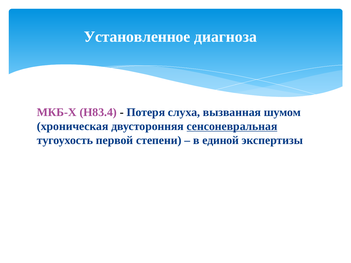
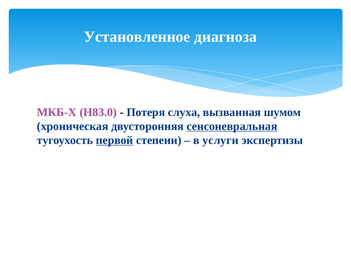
H83.4: H83.4 -> H83.0 (98, 112)
первой underline: none -> present (115, 140)
единой: единой -> услуги (221, 140)
